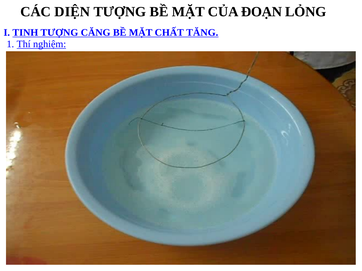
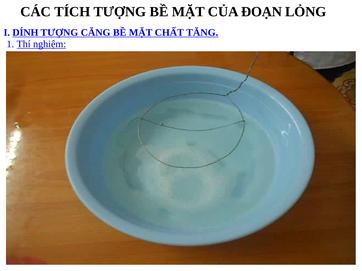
DIỆN: DIỆN -> TÍCH (72, 12)
TINH: TINH -> DÍNH (25, 33)
